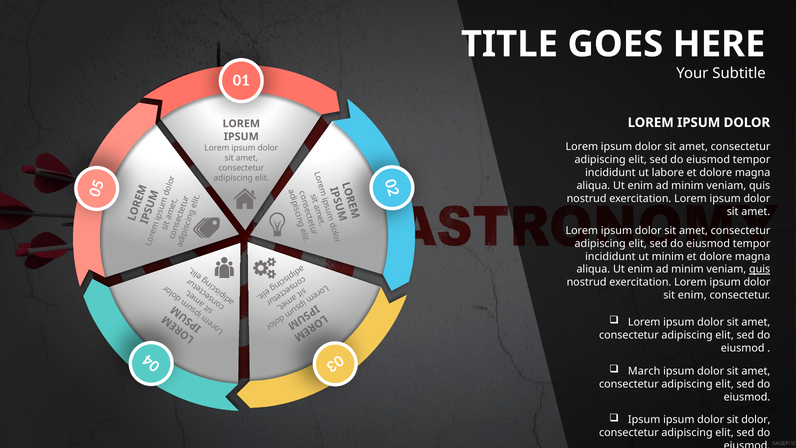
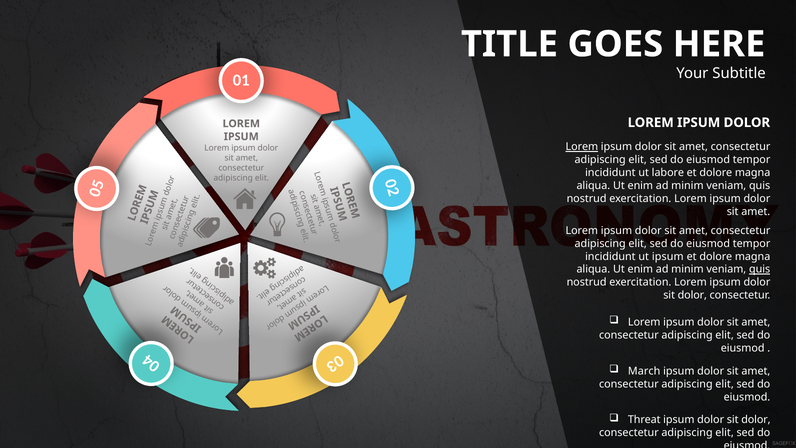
Lorem underline: none -> present (582, 147)
ut minim: minim -> ipsum (668, 256)
enim: enim -> dolor (692, 295)
Ipsum: Ipsum -> Threat (644, 420)
